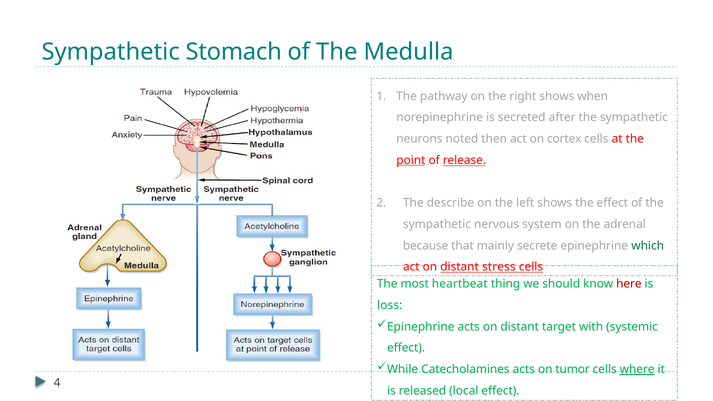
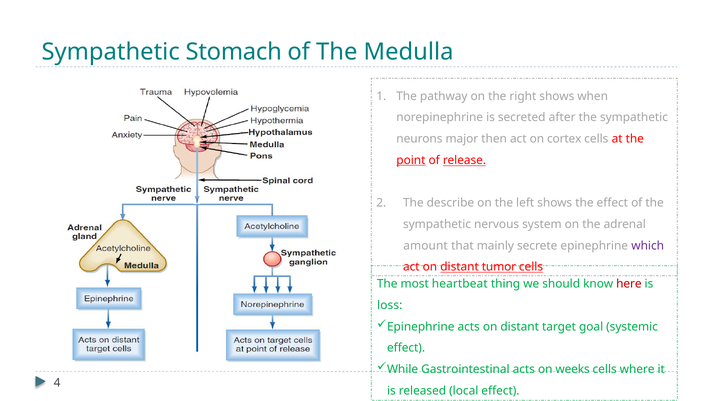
noted: noted -> major (462, 139)
because: because -> amount (426, 246)
which colour: green -> purple (648, 246)
stress: stress -> tumor (499, 267)
with: with -> goal (591, 327)
Catecholamines: Catecholamines -> Gastrointestinal (465, 370)
tumor: tumor -> weeks (573, 370)
where underline: present -> none (637, 370)
